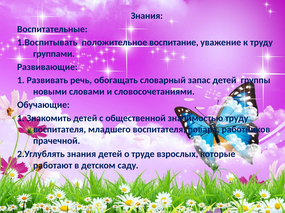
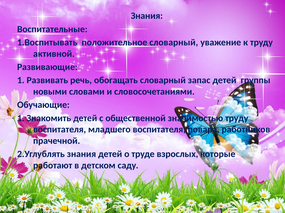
положительное воспитание: воспитание -> словарный (174, 43)
группами: группами -> активной (54, 54)
